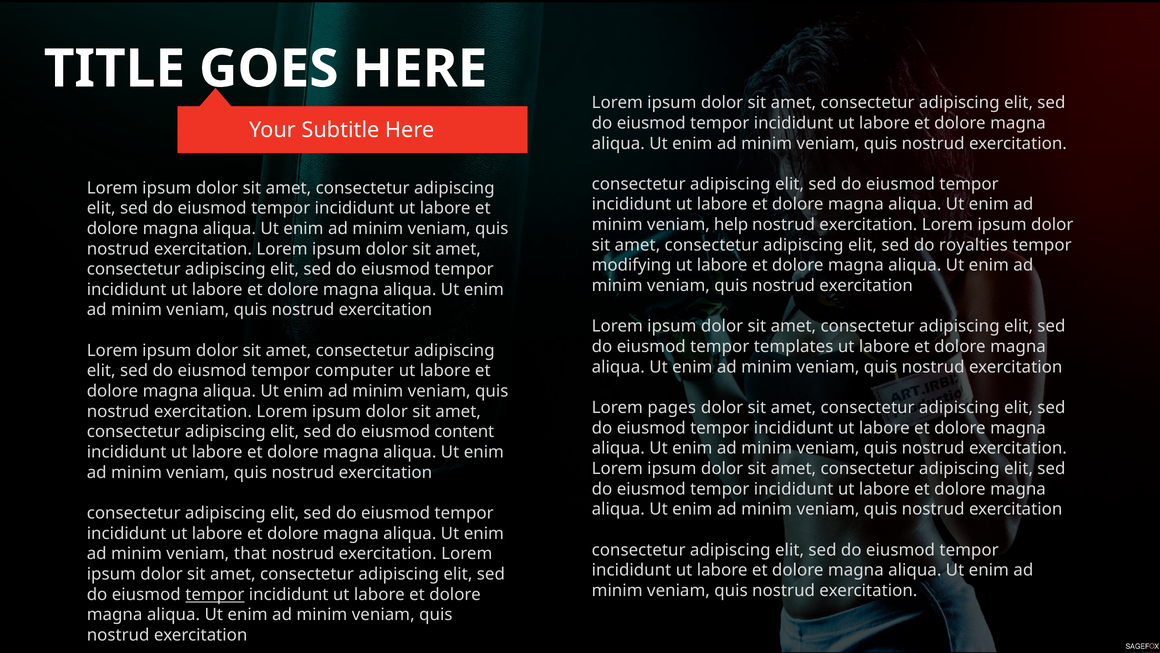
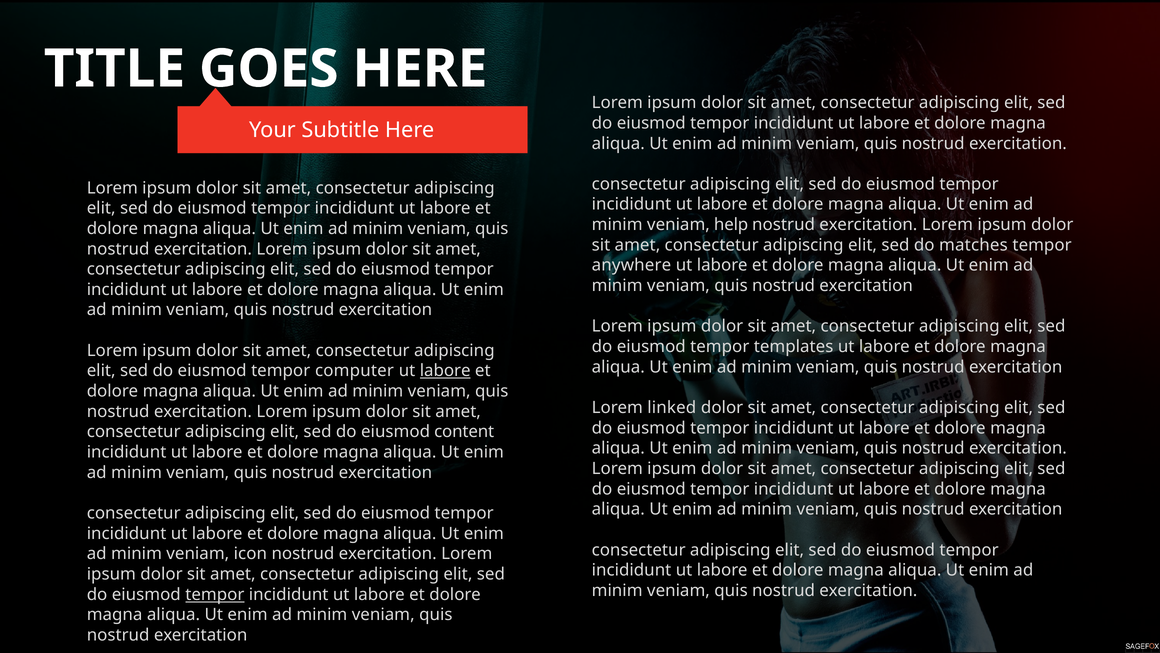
royalties: royalties -> matches (973, 245)
modifying: modifying -> anywhere (631, 265)
labore underline: none -> present (445, 371)
pages: pages -> linked (672, 407)
that: that -> icon (250, 553)
